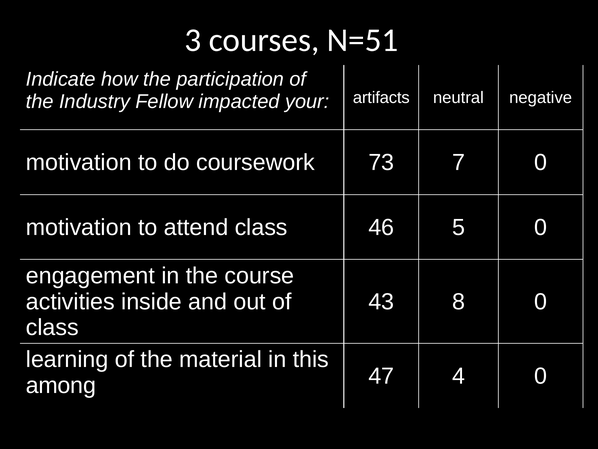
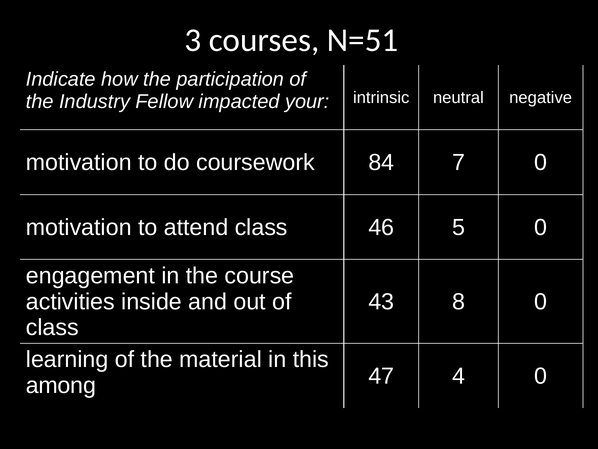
artifacts: artifacts -> intrinsic (381, 97)
73: 73 -> 84 (381, 162)
